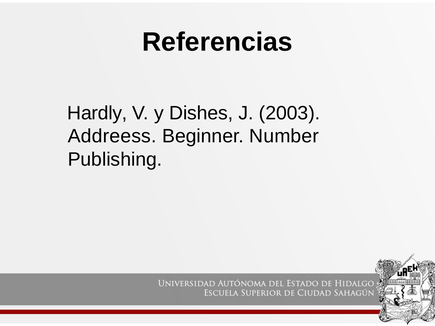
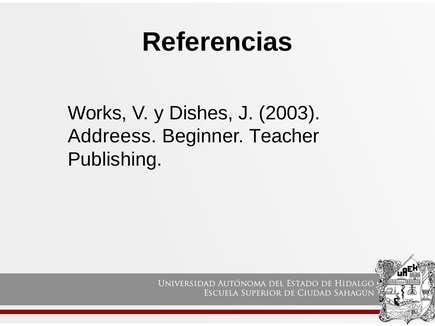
Hardly: Hardly -> Works (97, 113)
Number: Number -> Teacher (284, 136)
